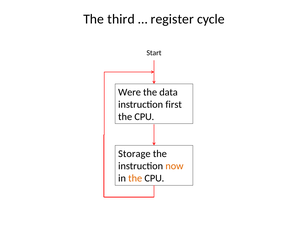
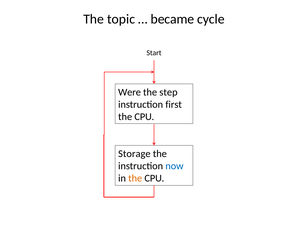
third: third -> topic (121, 19)
register: register -> became (172, 19)
data: data -> step (168, 92)
now colour: orange -> blue (174, 166)
